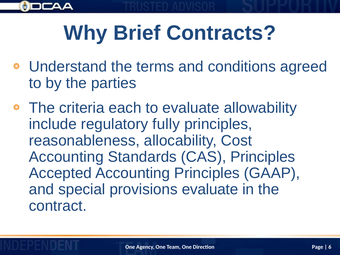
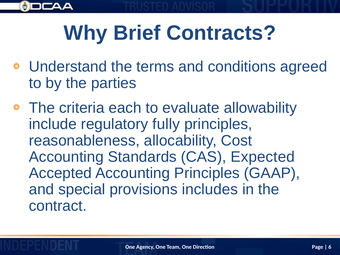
CAS Principles: Principles -> Expected (263, 157)
provisions evaluate: evaluate -> includes (210, 190)
